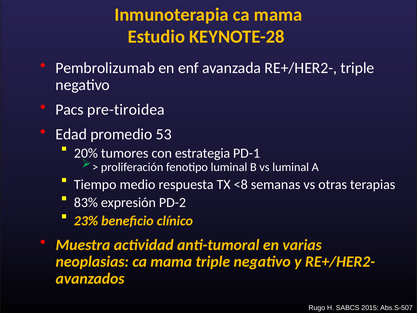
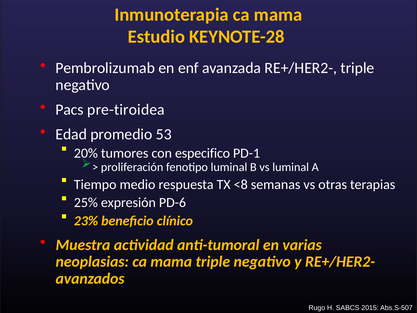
estrategia: estrategia -> especifico (203, 153)
83%: 83% -> 25% (86, 203)
PD-2: PD-2 -> PD-6 (173, 203)
